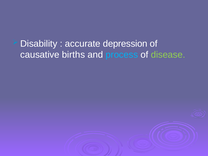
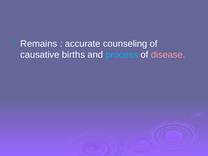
Disability: Disability -> Remains (39, 44)
depression: depression -> counseling (125, 44)
disease colour: light green -> pink (168, 55)
